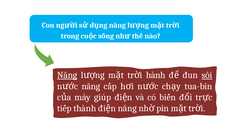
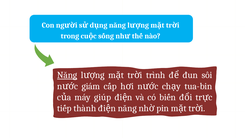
hành: hành -> trình (156, 75)
sôi underline: present -> none (207, 75)
năng: năng -> giám (91, 86)
